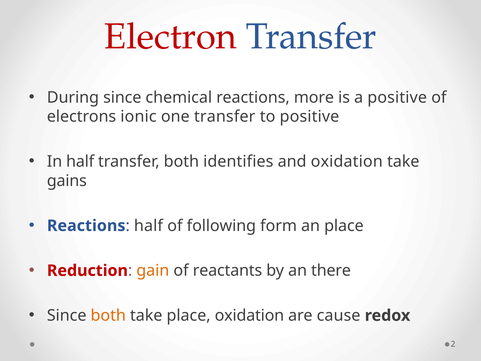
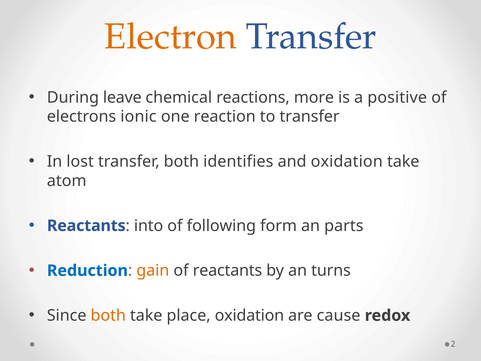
Electron colour: red -> orange (171, 37)
During since: since -> leave (122, 97)
one transfer: transfer -> reaction (225, 117)
to positive: positive -> transfer (310, 117)
In half: half -> lost (80, 161)
gains: gains -> atom (67, 181)
Reactions: Reactions -> Reactants (86, 226)
half: half -> into (149, 226)
an place: place -> parts (344, 226)
Reduction colour: red -> blue (87, 270)
there: there -> turns (331, 270)
